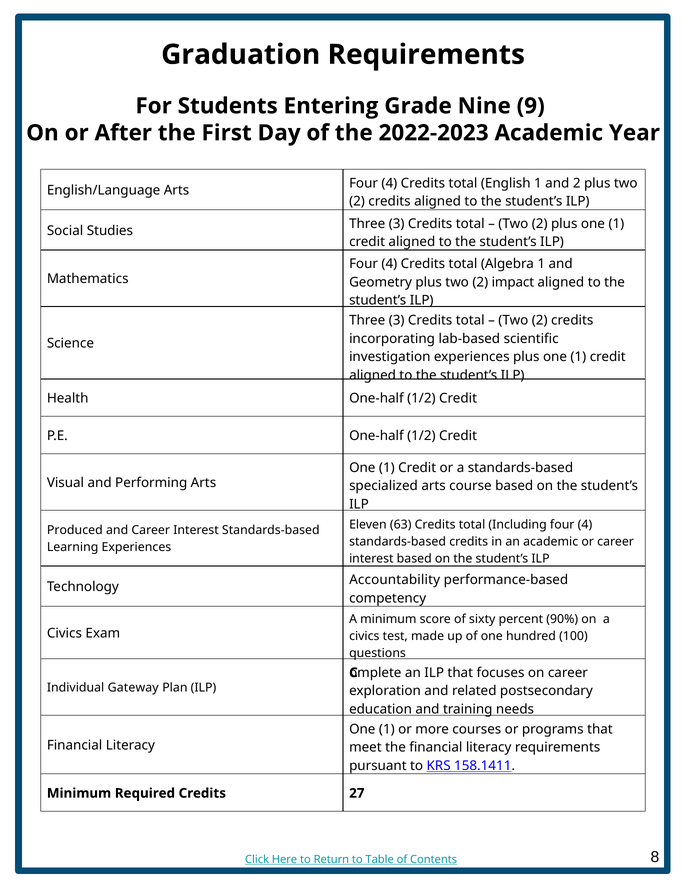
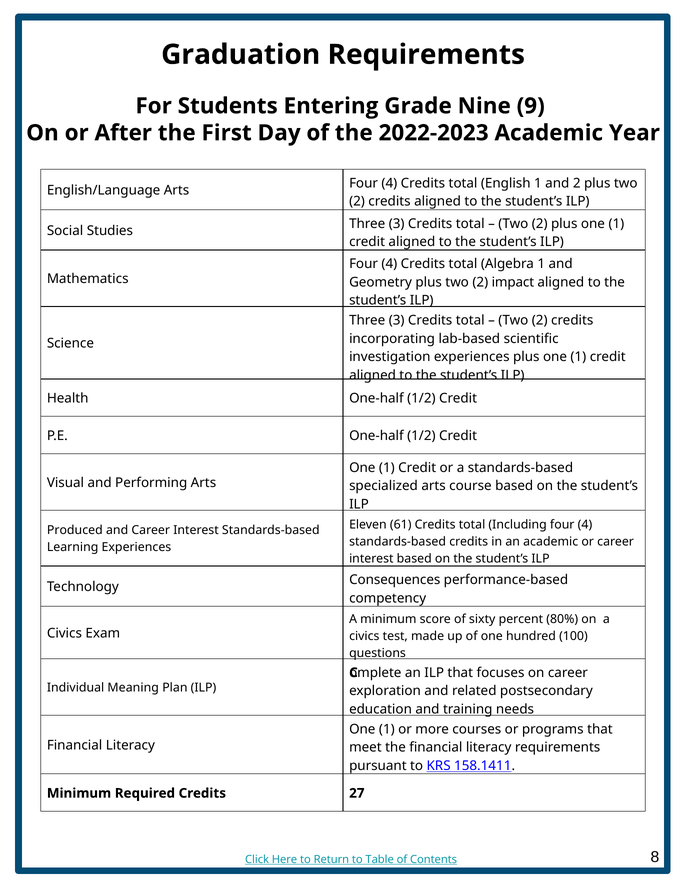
63: 63 -> 61 (401, 525)
Accountability: Accountability -> Consequences (395, 580)
90%: 90% -> 80% (562, 619)
Gateway: Gateway -> Meaning (133, 687)
